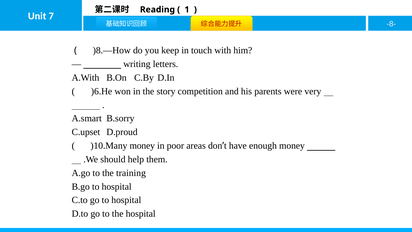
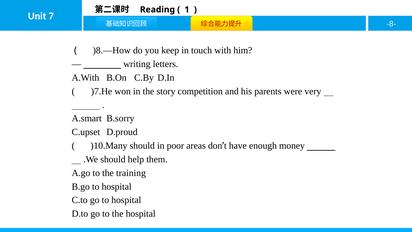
)6.He: )6.He -> )7.He (102, 91)
)10.Many money: money -> should (142, 146)
